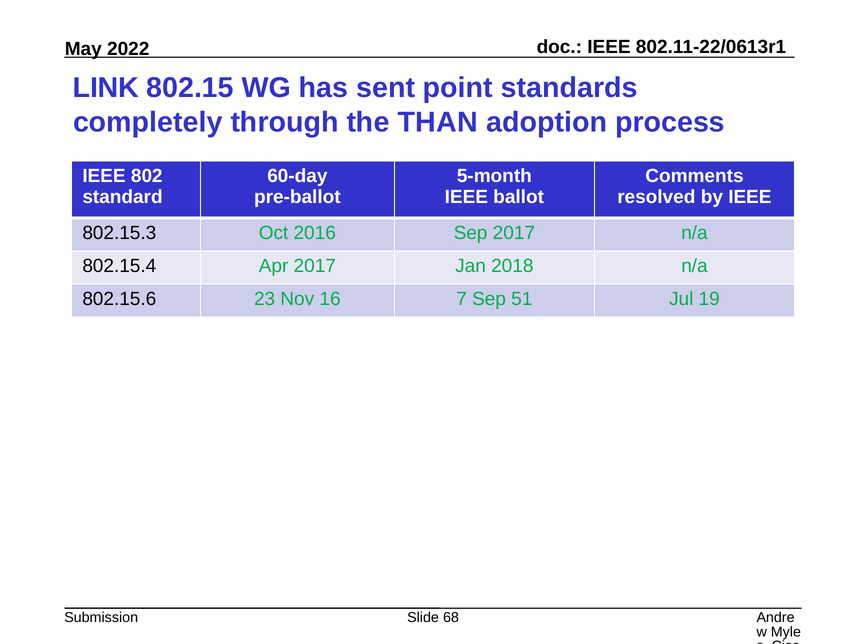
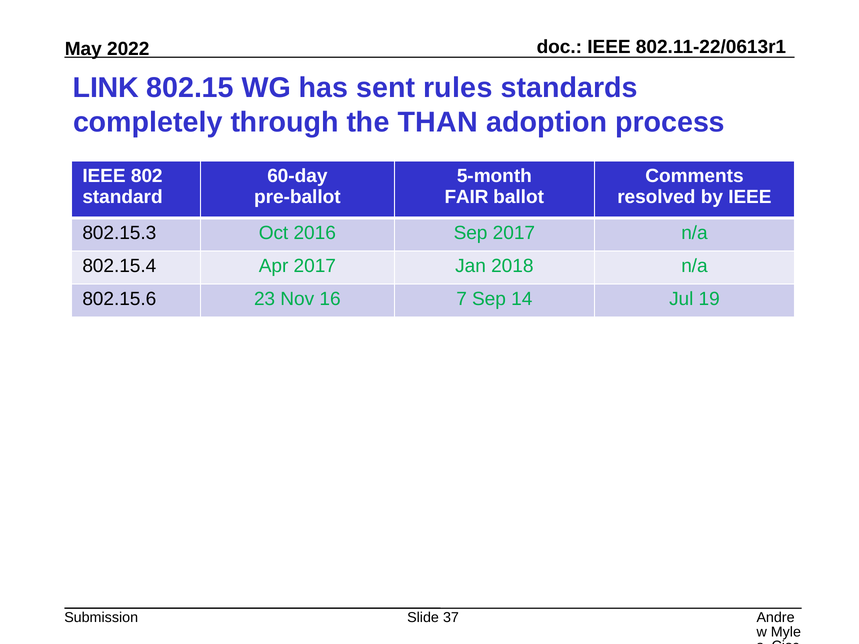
point: point -> rules (458, 88)
IEEE: IEEE -> FAIR (466, 197)
51: 51 -> 14 (522, 299)
68: 68 -> 37 (451, 618)
